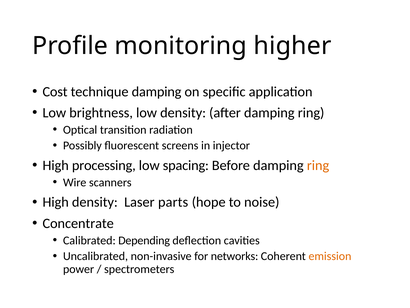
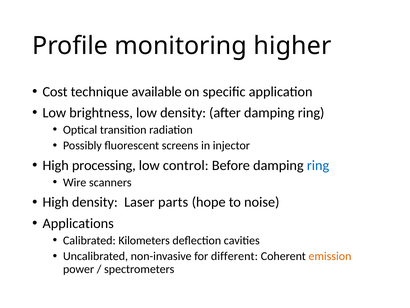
technique damping: damping -> available (157, 92)
spacing: spacing -> control (186, 165)
ring colour: orange -> blue (318, 165)
Concentrate: Concentrate -> Applications (78, 223)
Depending: Depending -> Kilometers (144, 240)
networks: networks -> different (234, 256)
